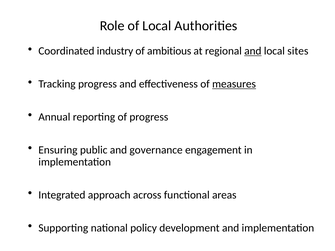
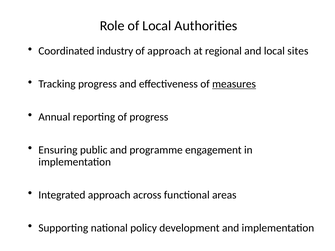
of ambitious: ambitious -> approach (169, 51)
and underline: present -> none (253, 51)
governance: governance -> programme (156, 150)
